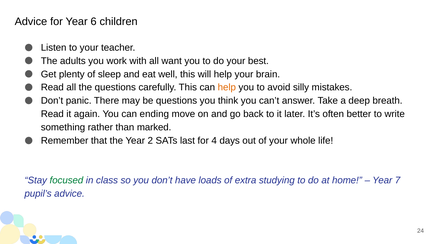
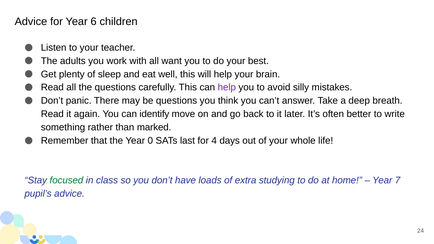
help colour: orange -> purple (227, 87)
ending: ending -> identify (154, 114)
2: 2 -> 0 (150, 141)
